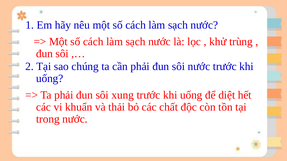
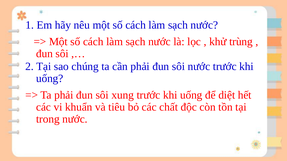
thải: thải -> tiêu (117, 107)
